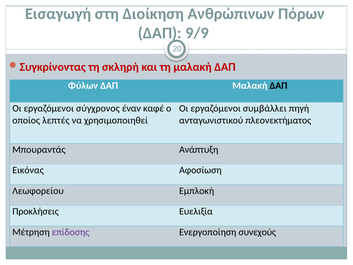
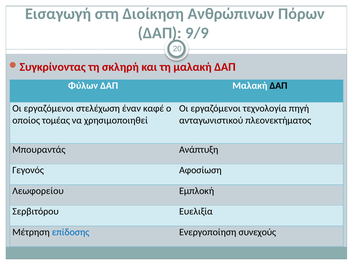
σύγχρονος: σύγχρονος -> στελέχωση (98, 108)
συμβάλλει: συμβάλλει -> τεχνολογία (265, 108)
λεπτές: λεπτές -> τομέας (56, 120)
Εικόνας: Εικόνας -> Γεγονός (28, 170)
Προκλήσεις: Προκλήσεις -> Σερβιτόρου (36, 211)
επίδοσης colour: purple -> blue (71, 232)
